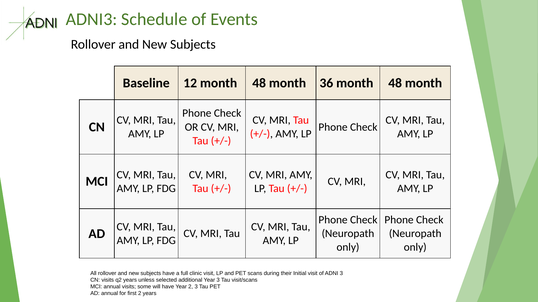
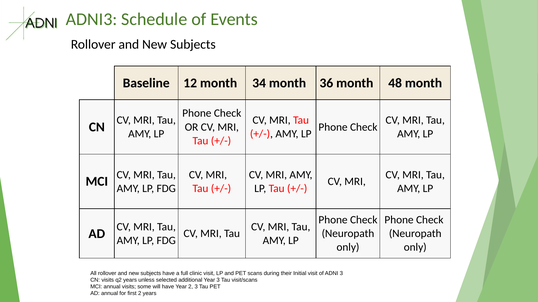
12 month 48: 48 -> 34 (259, 83)
